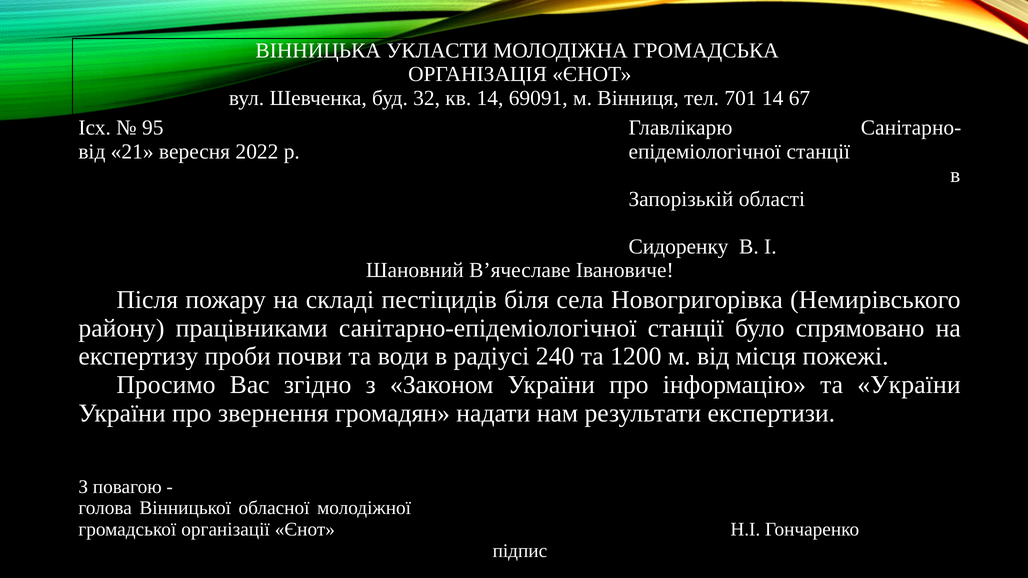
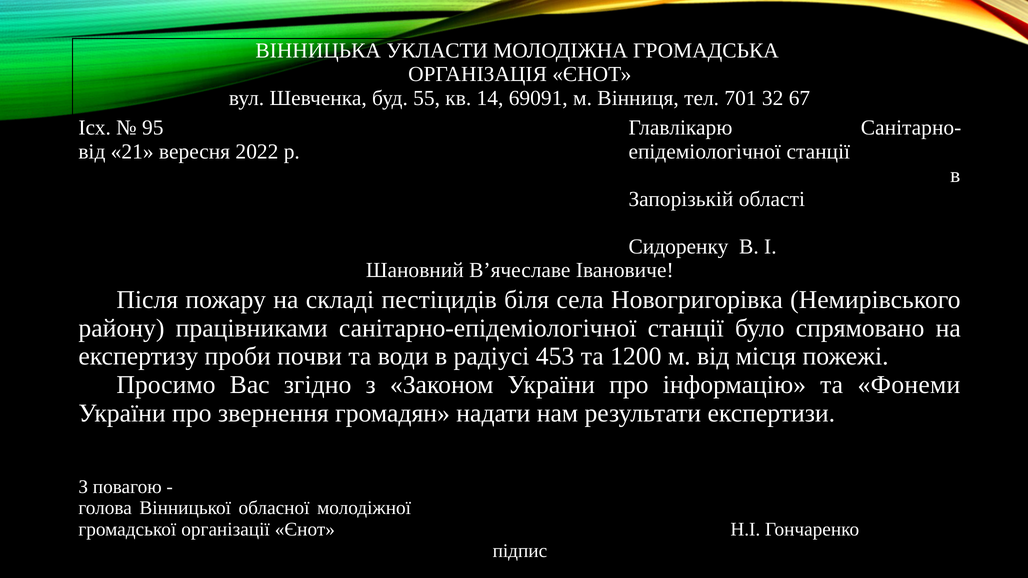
32: 32 -> 55 (427, 98)
701 14: 14 -> 32 (773, 98)
240: 240 -> 453 (555, 357)
та України: України -> Фонеми (909, 385)
